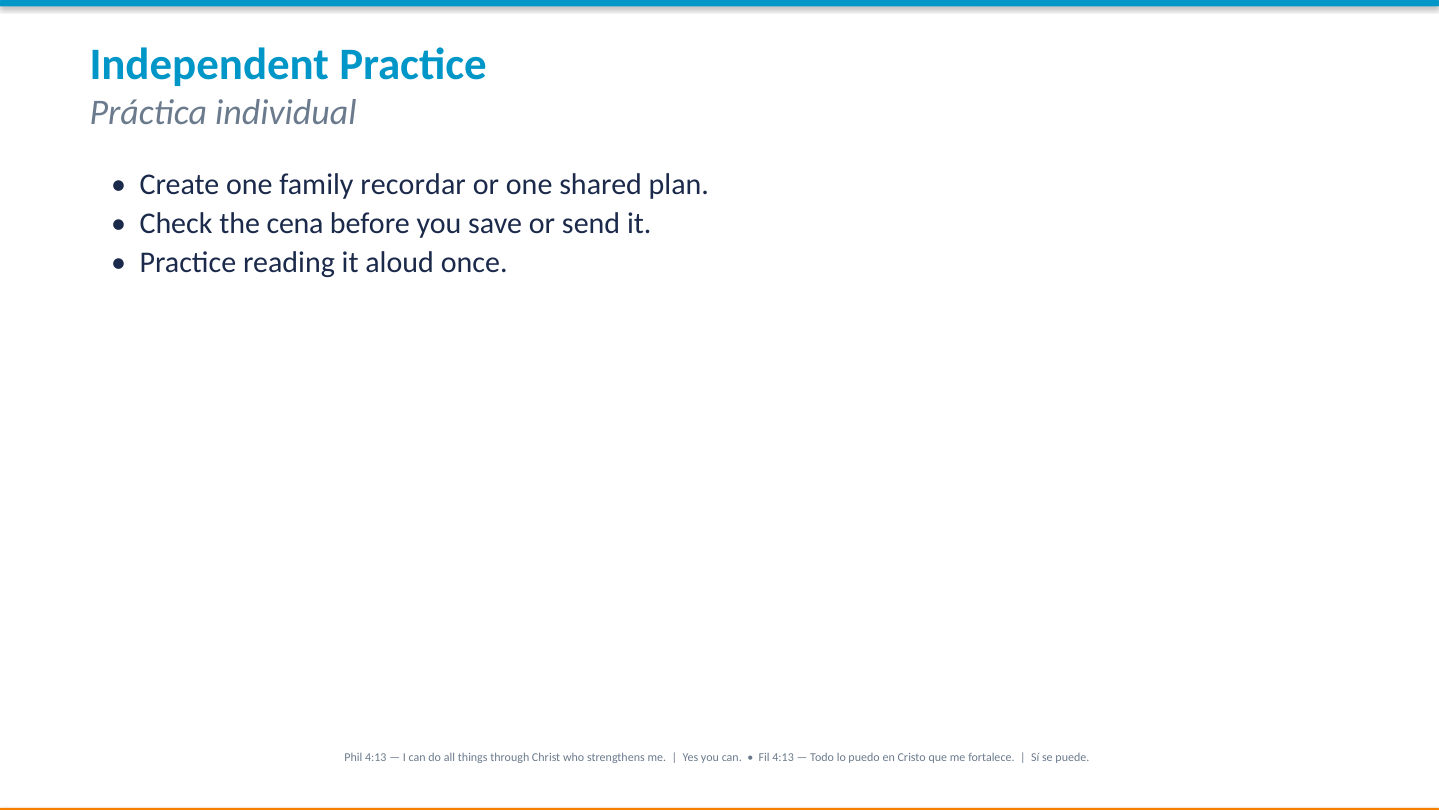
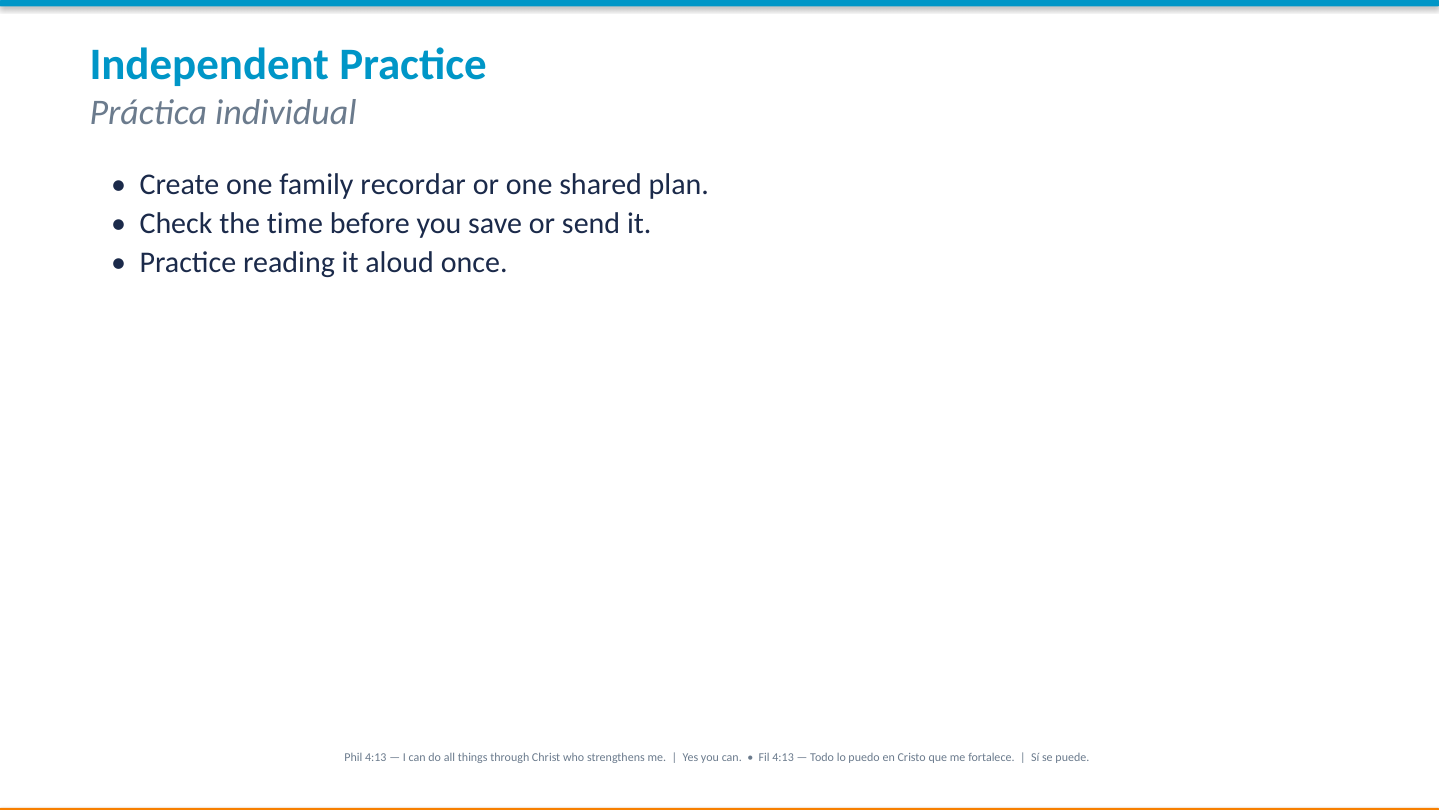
cena: cena -> time (295, 223)
